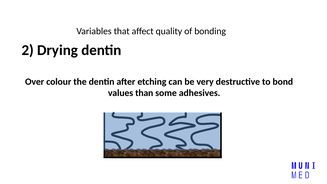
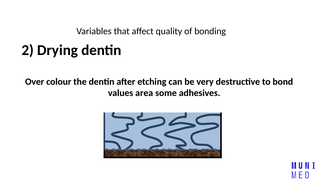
than: than -> area (144, 93)
